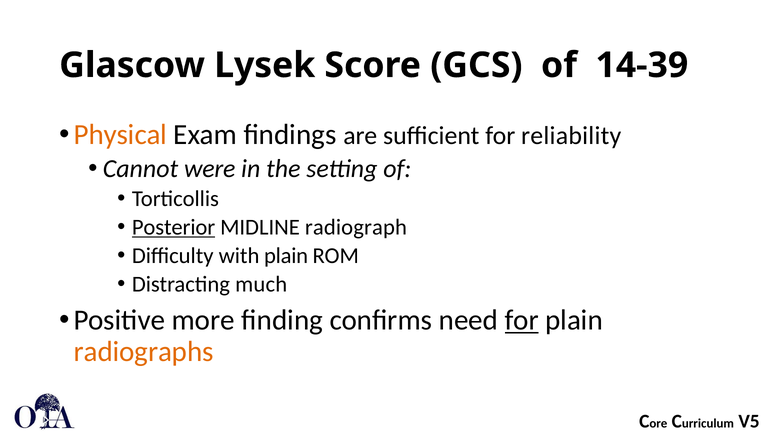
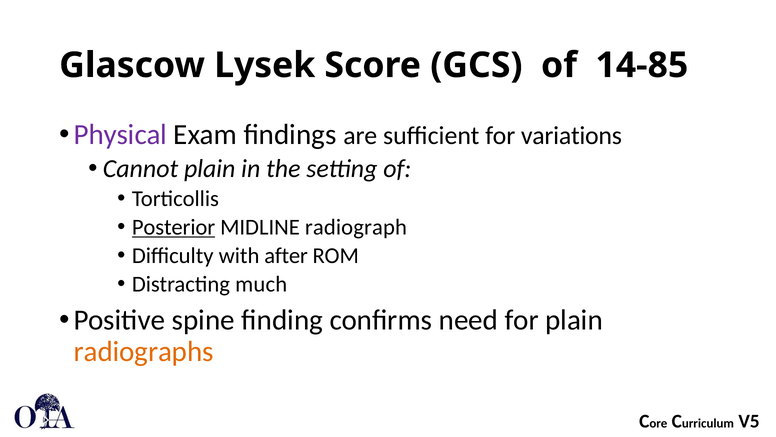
14-39: 14-39 -> 14-85 (642, 65)
Physical colour: orange -> purple (120, 135)
reliability: reliability -> variations (571, 136)
Cannot were: were -> plain (210, 168)
with plain: plain -> after (286, 255)
more: more -> spine (203, 320)
for underline: present -> none (522, 320)
